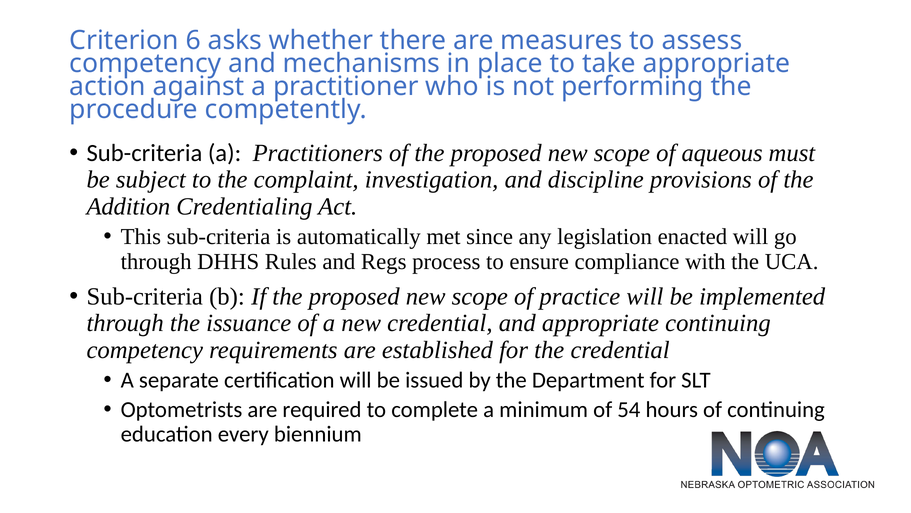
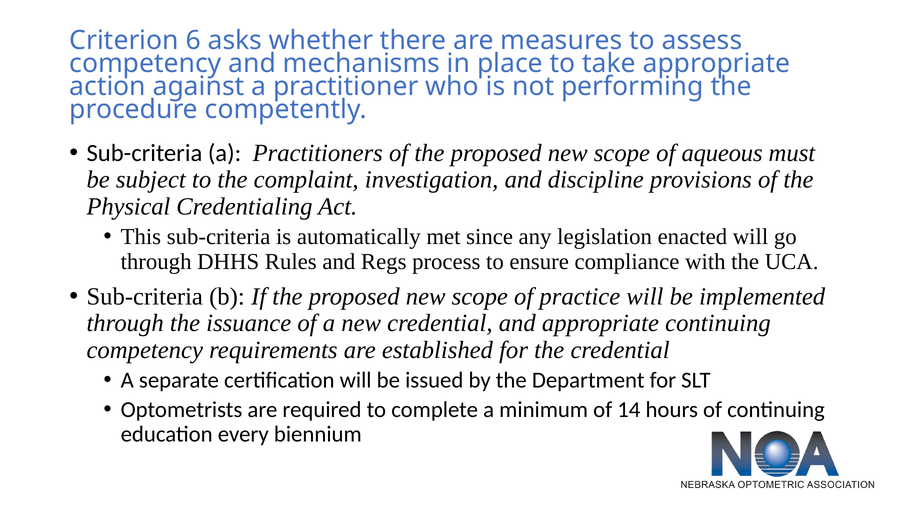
Addition: Addition -> Physical (128, 206)
54: 54 -> 14 (629, 409)
